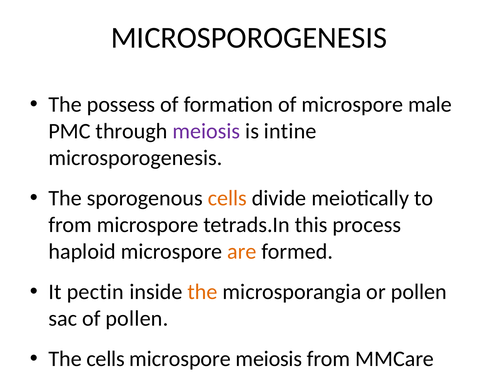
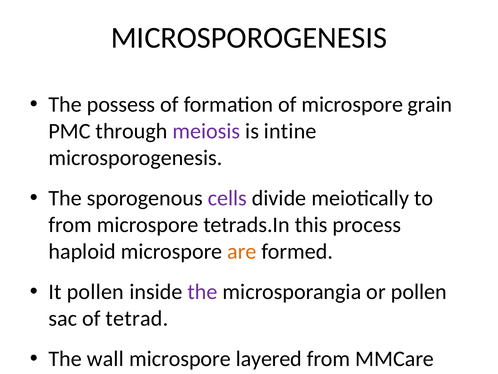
microspore male: male -> grain (430, 104)
cells colour: orange -> purple (227, 198)
It pectin: pectin -> pollen (95, 291)
the colour: orange -> purple (203, 291)
of pollen: pollen -> tetrad (137, 318)
The cells: cells -> wall (105, 358)
microspore meiosis: meiosis -> layered (269, 358)
